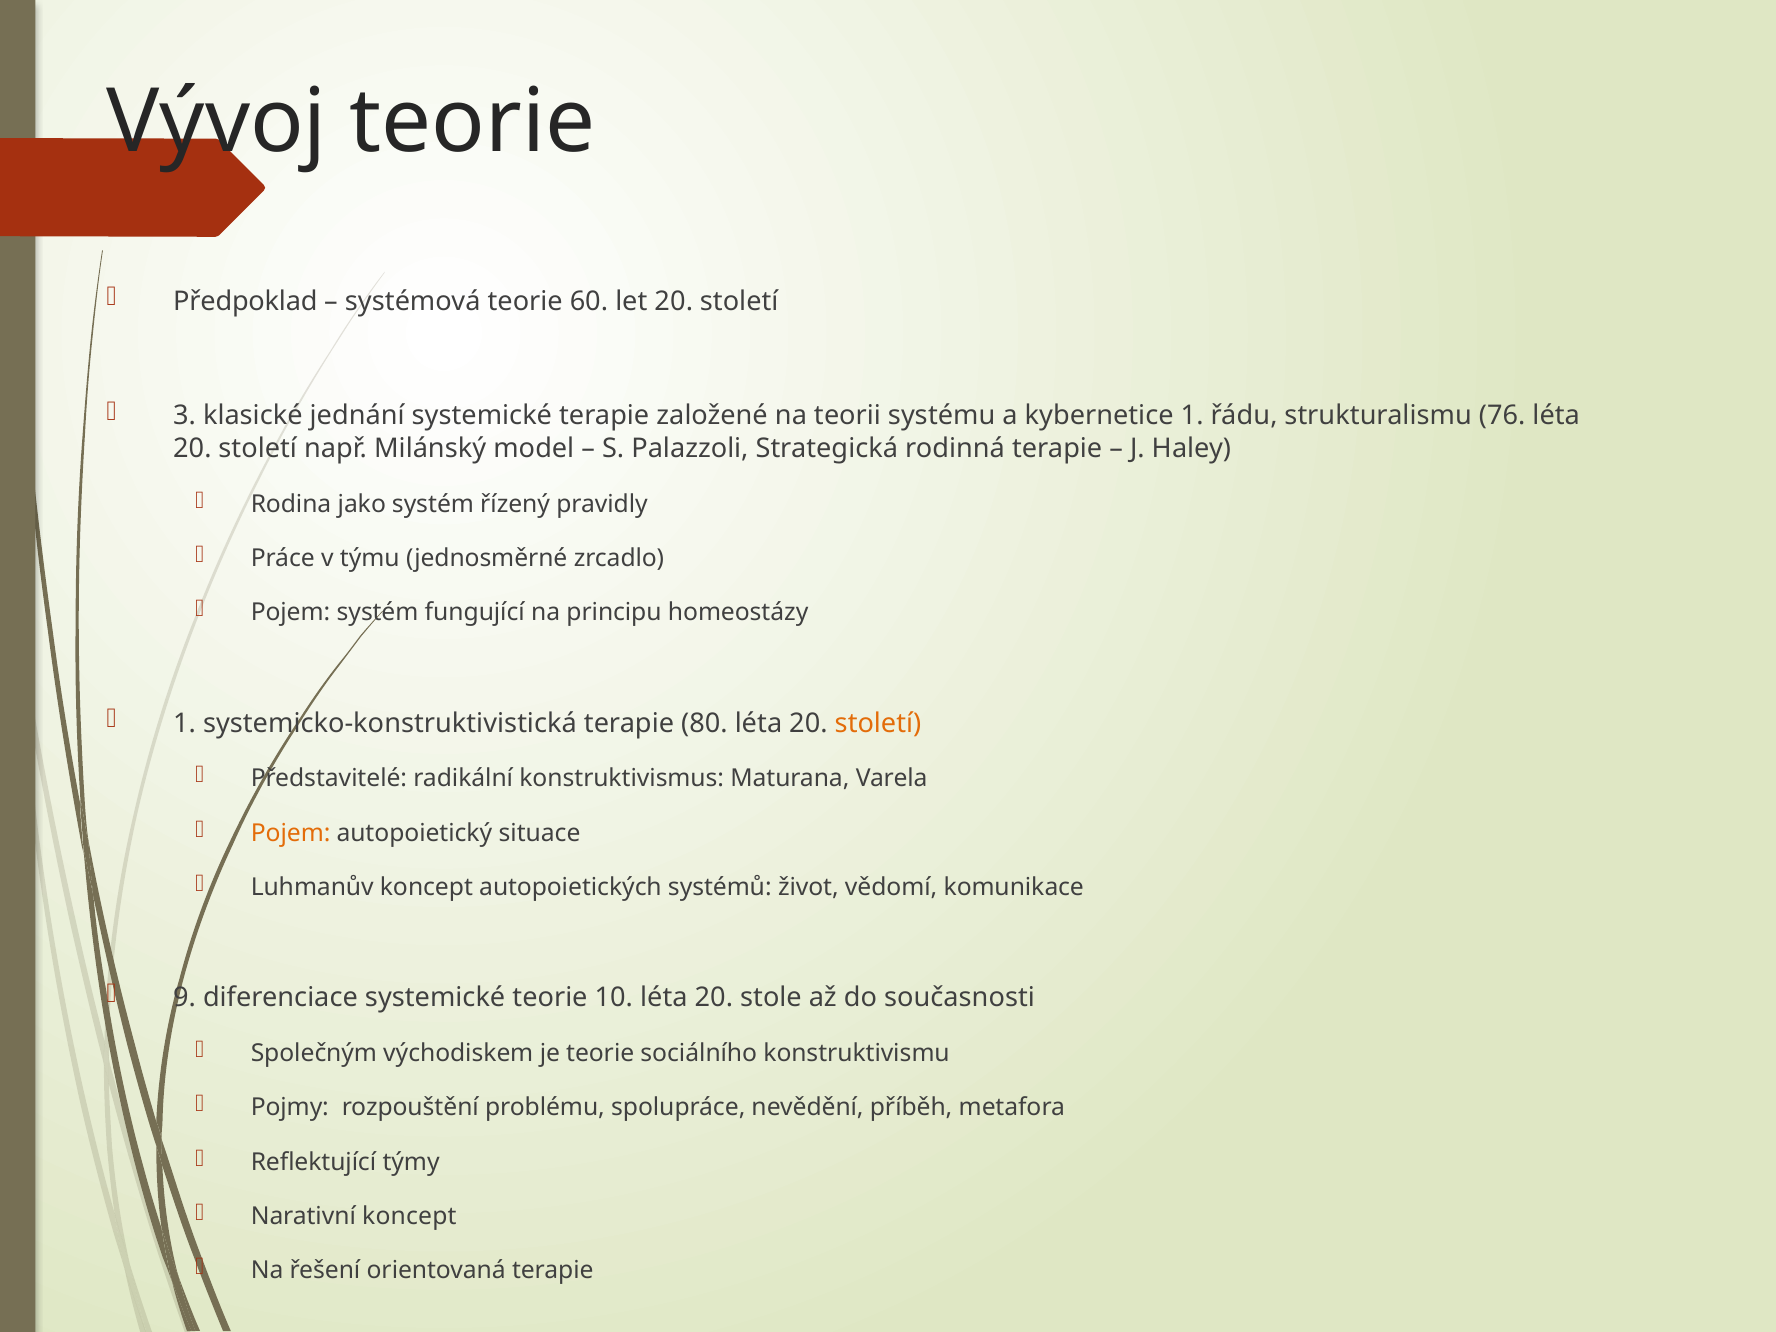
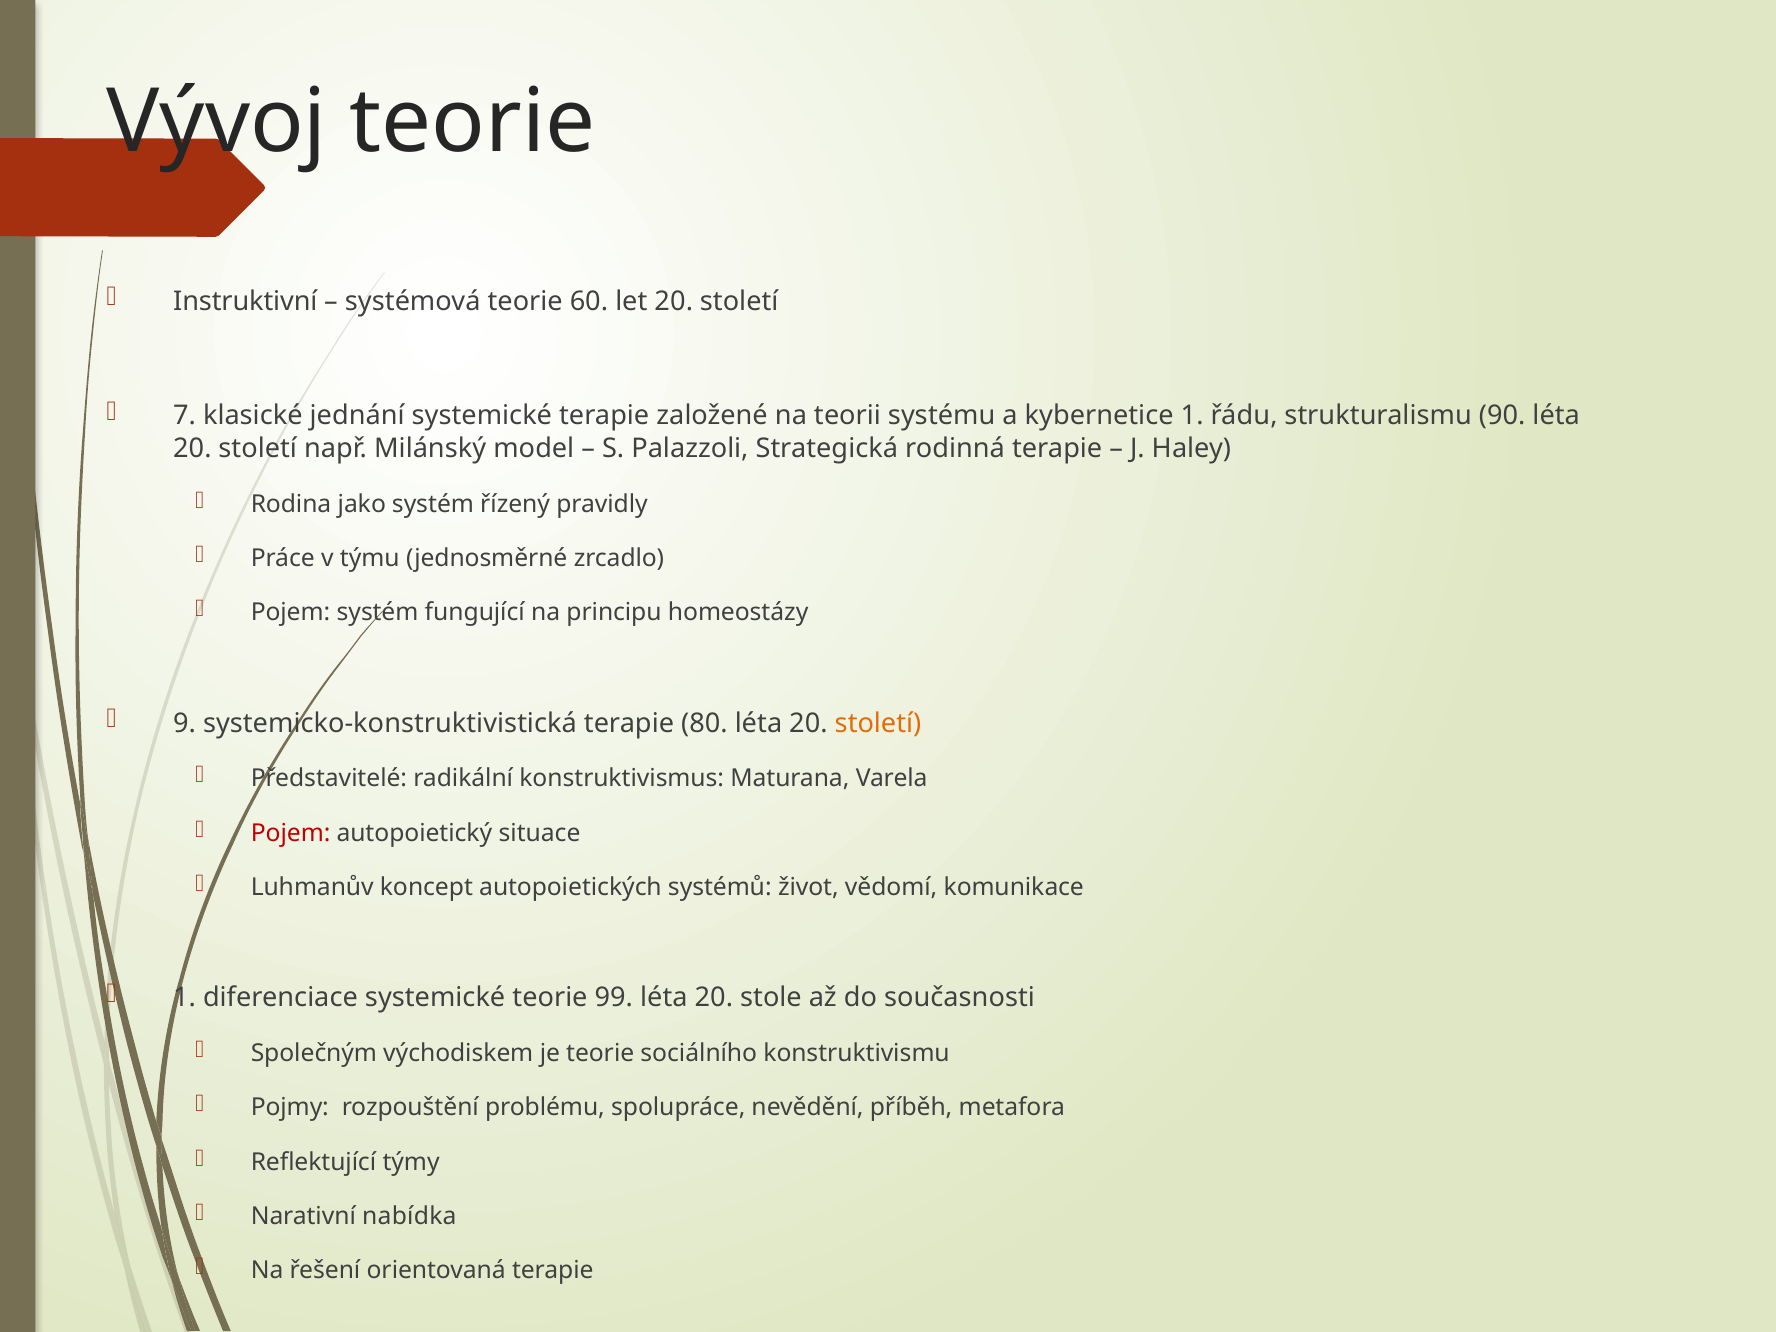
Předpoklad: Předpoklad -> Instruktivní (245, 301)
3: 3 -> 7 (185, 416)
76: 76 -> 90 (1502, 416)
1: 1 -> 9 (185, 723)
Pojem colour: orange -> red (291, 833)
9: 9 -> 1 (185, 998)
10: 10 -> 99 (614, 998)
Narativní koncept: koncept -> nabídka (409, 1216)
